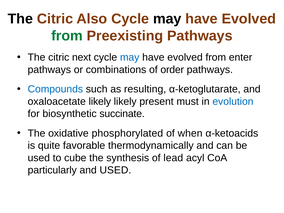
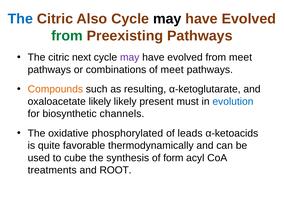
The colour: black -> blue (20, 19)
may colour: blue -> purple (130, 57)
from enter: enter -> meet (241, 57)
of order: order -> meet (172, 70)
Compounds colour: blue -> orange (55, 89)
succinate: succinate -> channels (122, 114)
when: when -> leads (190, 133)
lead: lead -> form (173, 158)
particularly: particularly -> treatments (52, 170)
and USED: USED -> ROOT (116, 170)
